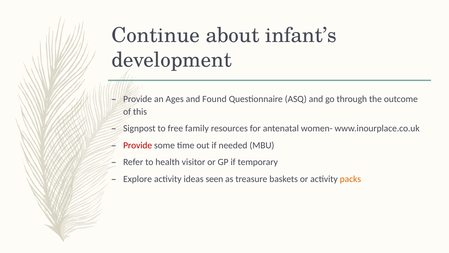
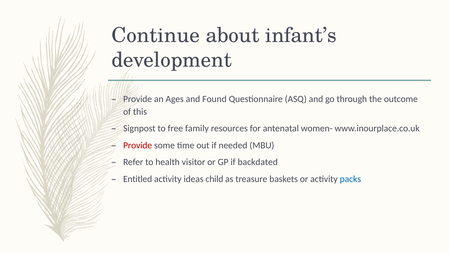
temporary: temporary -> backdated (258, 162)
Explore: Explore -> Entitled (138, 179)
seen: seen -> child (214, 179)
packs colour: orange -> blue (350, 179)
